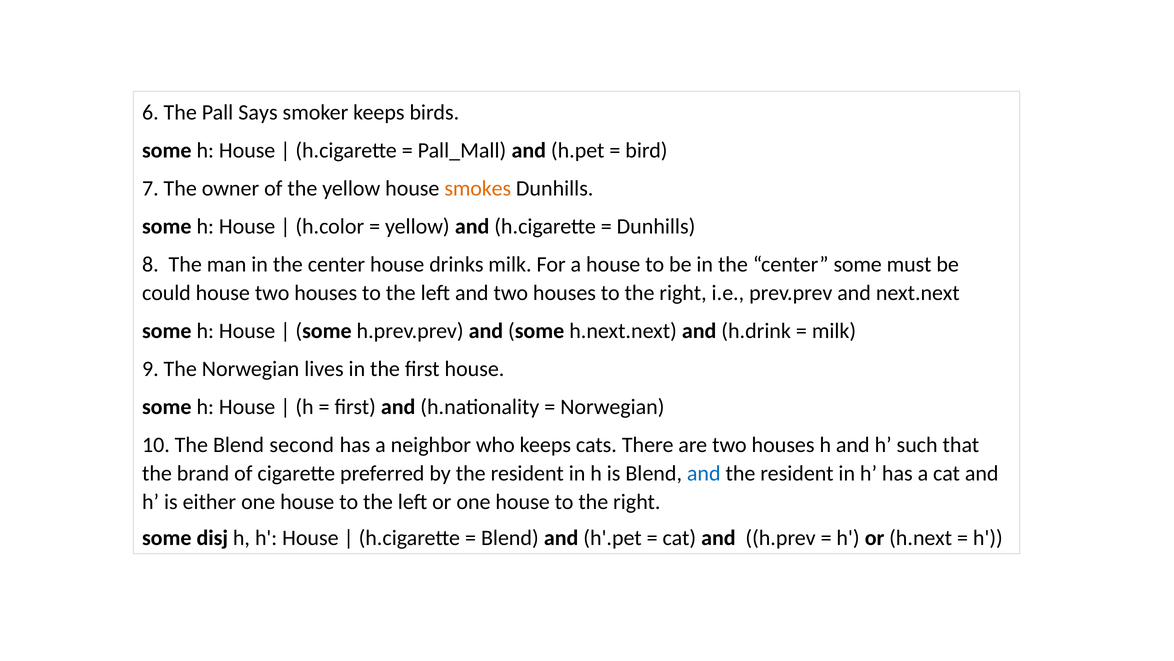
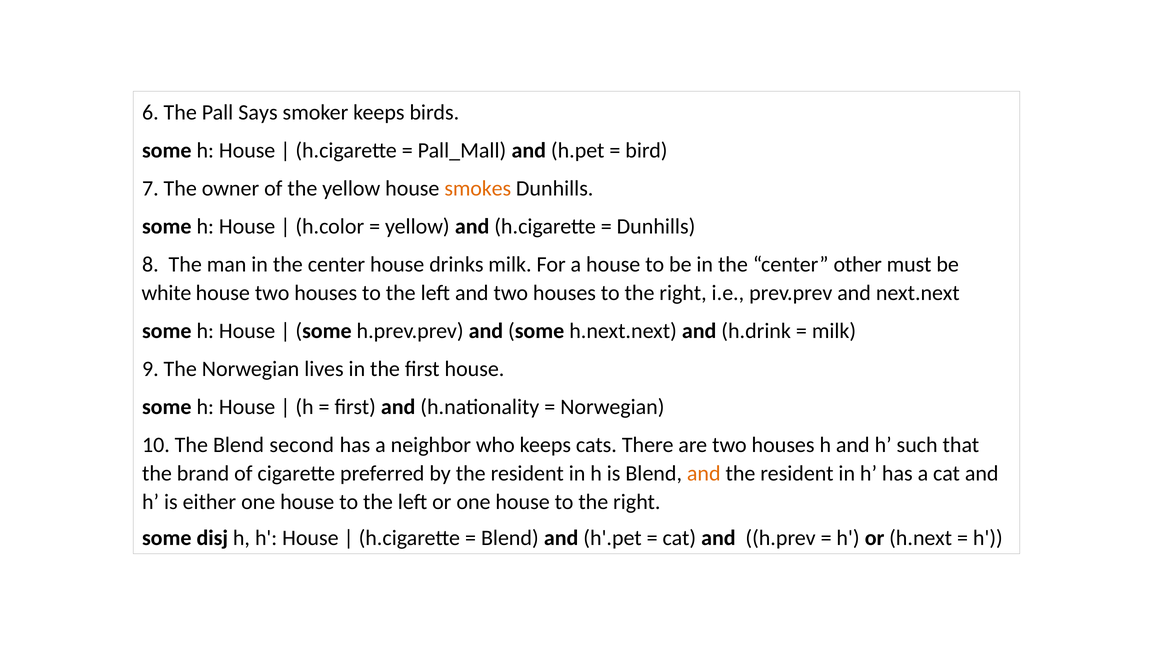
center some: some -> other (858, 264)
could: could -> white (166, 293)
and colour: blue -> orange (704, 473)
